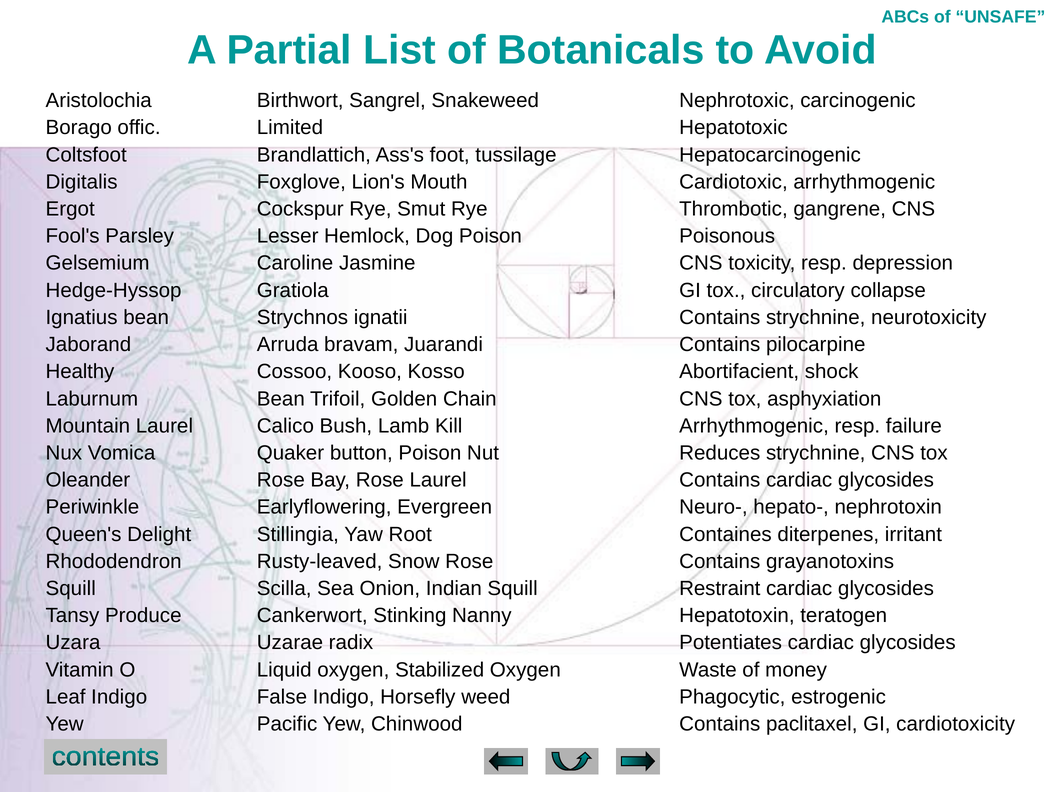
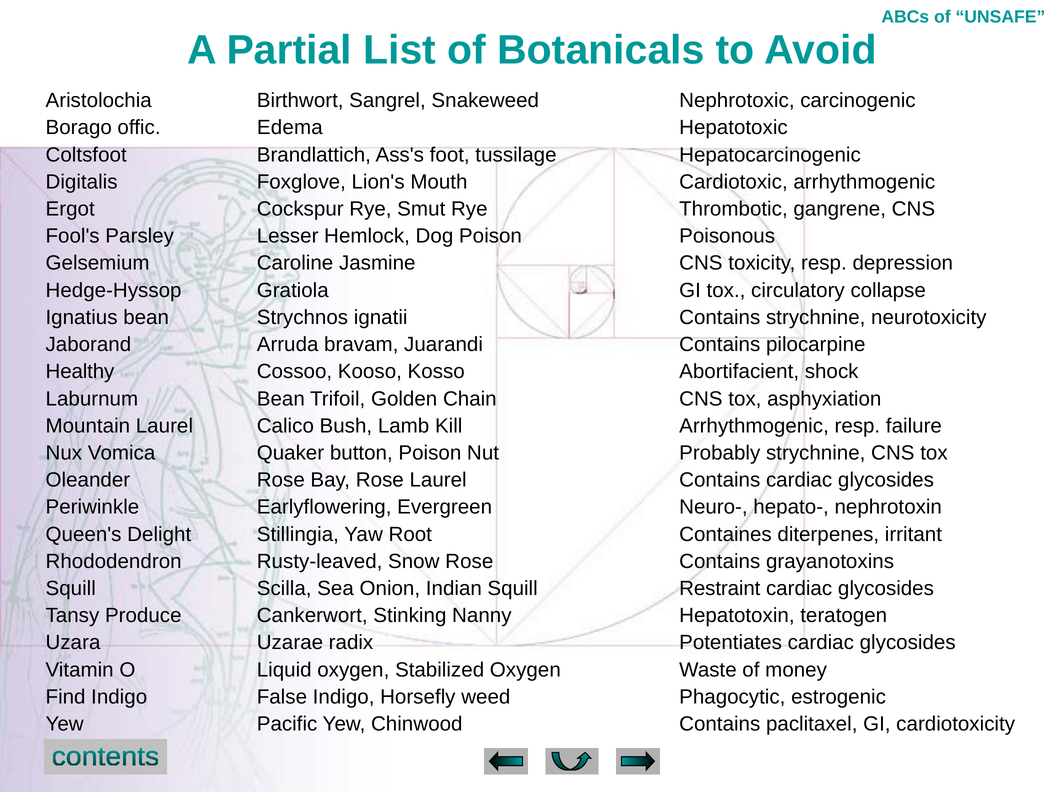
Limited: Limited -> Edema (290, 128)
Reduces: Reduces -> Probably (720, 453)
Leaf: Leaf -> Find (66, 697)
